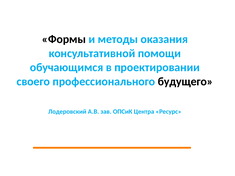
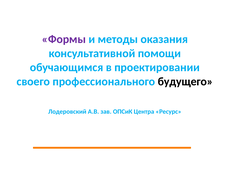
Формы colour: black -> purple (64, 39)
